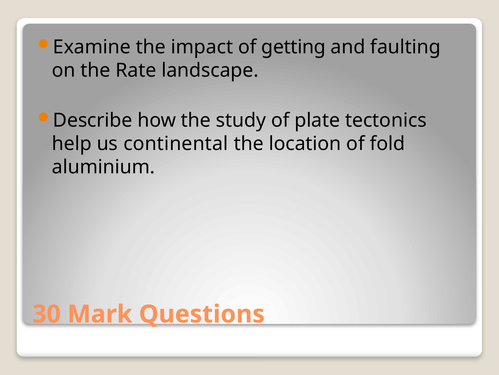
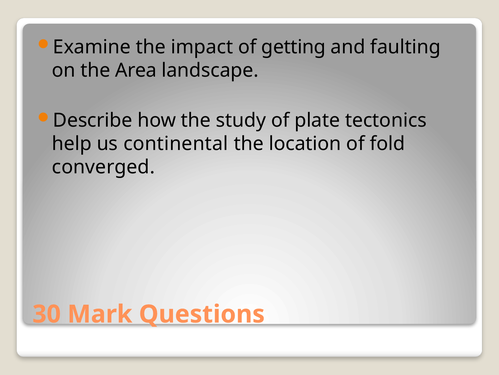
Rate: Rate -> Area (136, 70)
aluminium: aluminium -> converged (103, 167)
